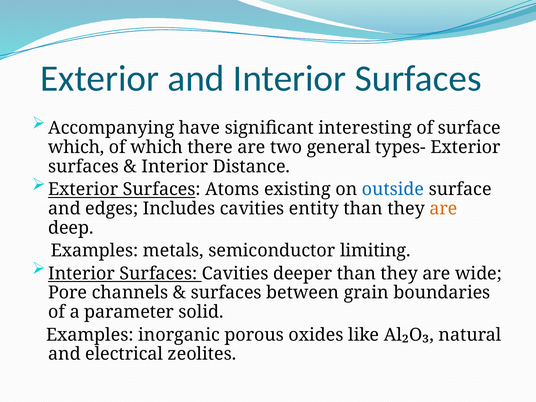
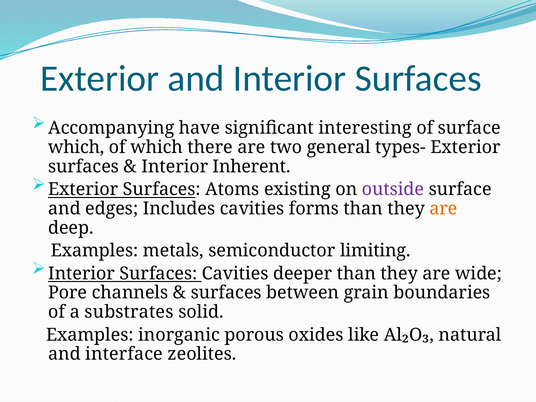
Distance: Distance -> Inherent (252, 167)
outside colour: blue -> purple (393, 189)
entity: entity -> forms (314, 209)
parameter: parameter -> substrates (129, 312)
electrical: electrical -> interface (124, 354)
